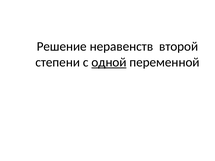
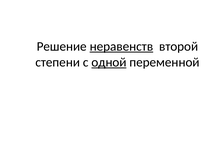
неравенств underline: none -> present (121, 47)
